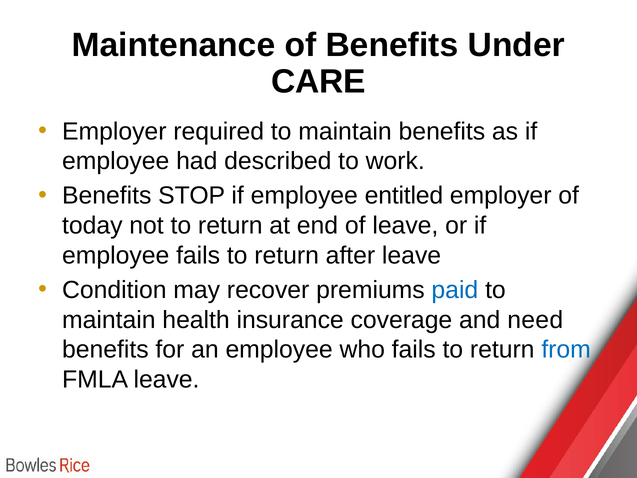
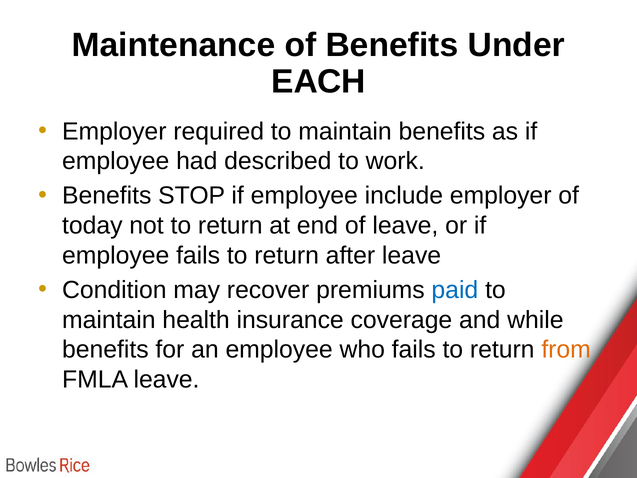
CARE: CARE -> EACH (319, 81)
entitled: entitled -> include (404, 196)
need: need -> while (535, 320)
from colour: blue -> orange (566, 349)
